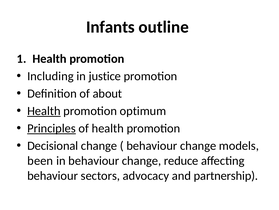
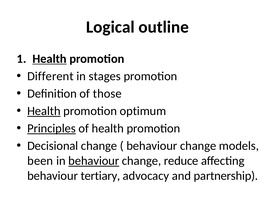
Infants: Infants -> Logical (110, 27)
Health underline: none -> present (50, 59)
Including: Including -> Different (50, 76)
justice: justice -> stages (105, 76)
about: about -> those (107, 93)
behaviour underline: none -> present (94, 160)
sectors: sectors -> tertiary (100, 175)
